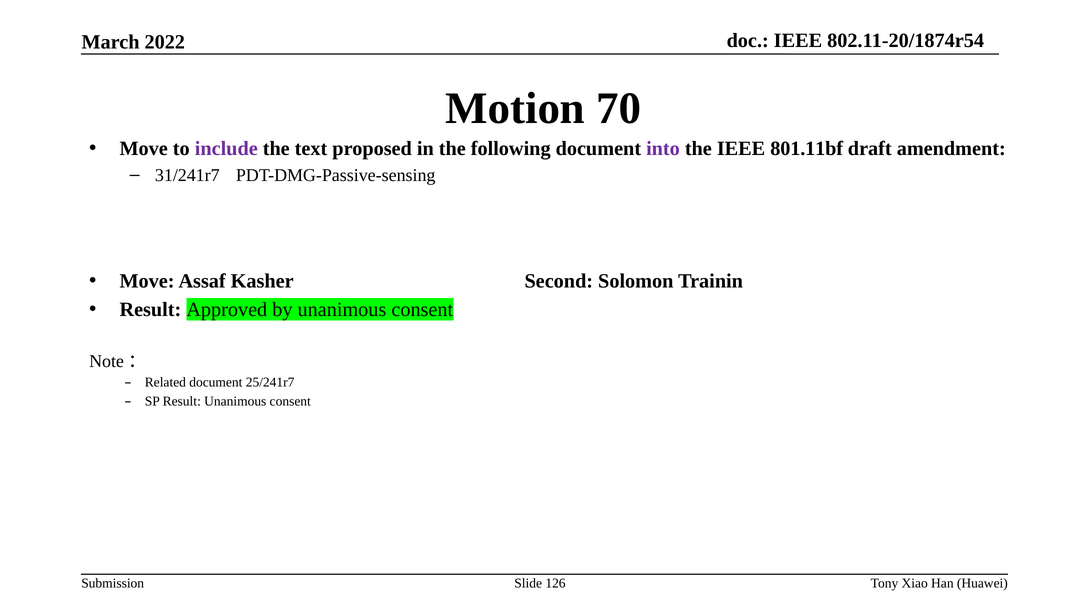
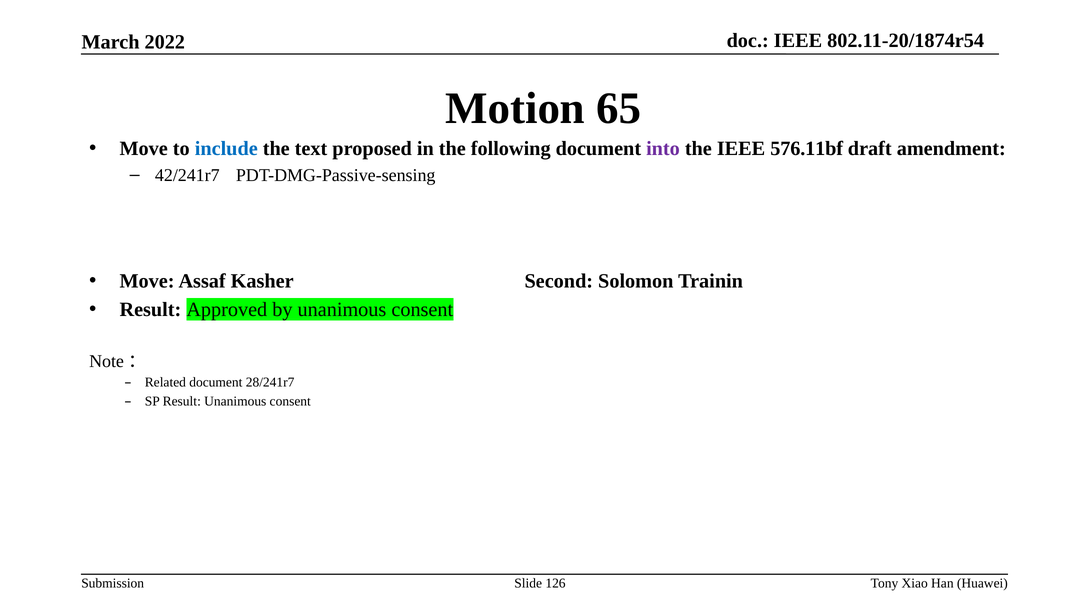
70: 70 -> 65 (619, 108)
include colour: purple -> blue (226, 149)
801.11bf: 801.11bf -> 576.11bf (807, 149)
31/241r7: 31/241r7 -> 42/241r7 (187, 175)
25/241r7: 25/241r7 -> 28/241r7 (270, 382)
